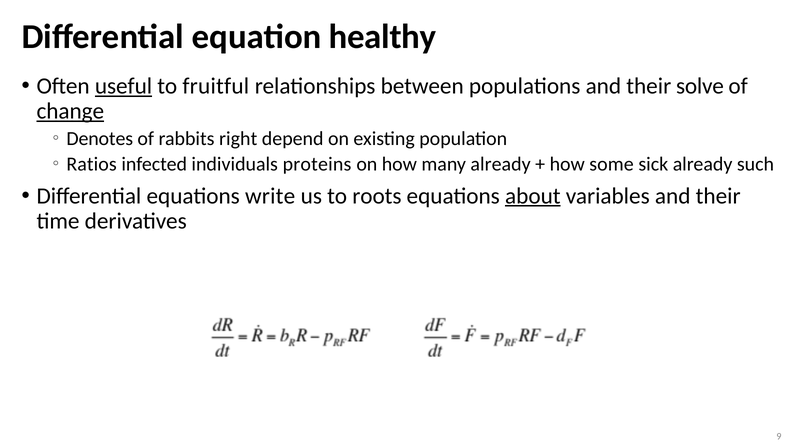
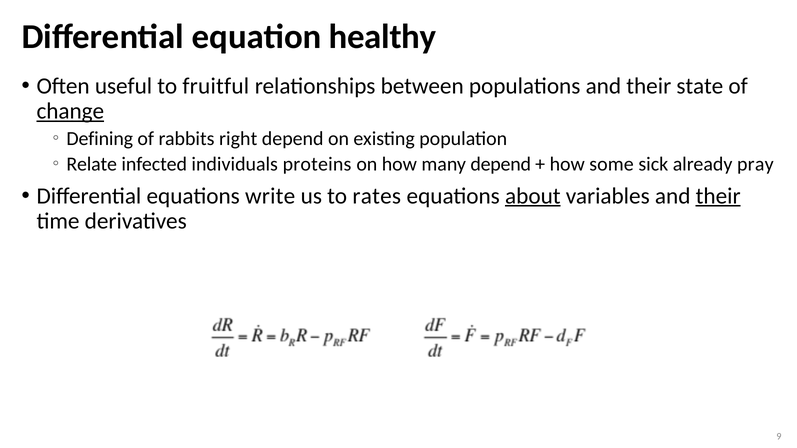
useful underline: present -> none (124, 86)
solve: solve -> state (700, 86)
Denotes: Denotes -> Defining (100, 139)
Ratios: Ratios -> Relate (92, 164)
many already: already -> depend (501, 164)
such: such -> pray (755, 164)
roots: roots -> rates (377, 196)
their underline: none -> present (718, 196)
